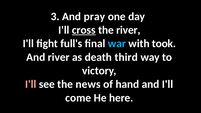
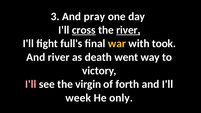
river underline: none -> present (128, 30)
war colour: light blue -> yellow (117, 44)
third: third -> went (126, 57)
news: news -> virgin (88, 84)
hand: hand -> forth (127, 84)
come: come -> week (78, 98)
here: here -> only (121, 98)
